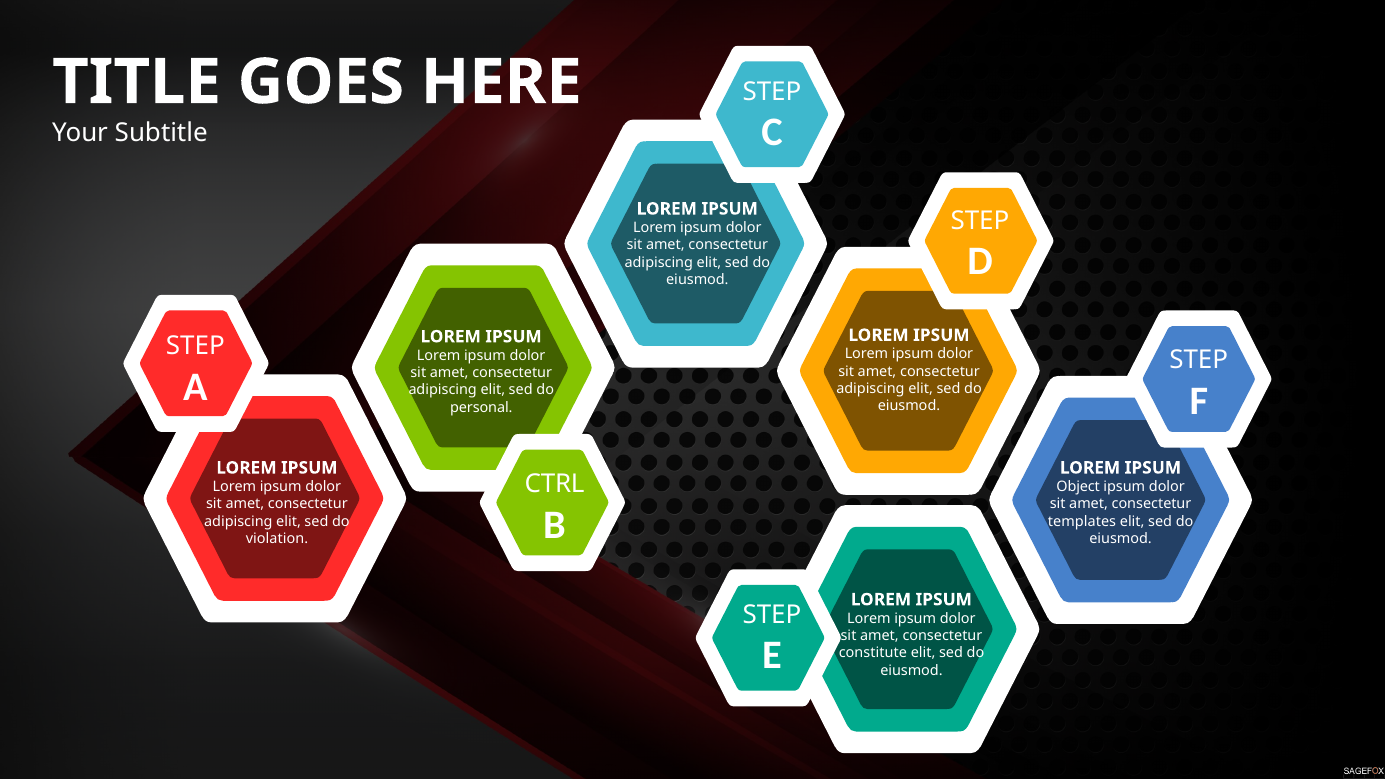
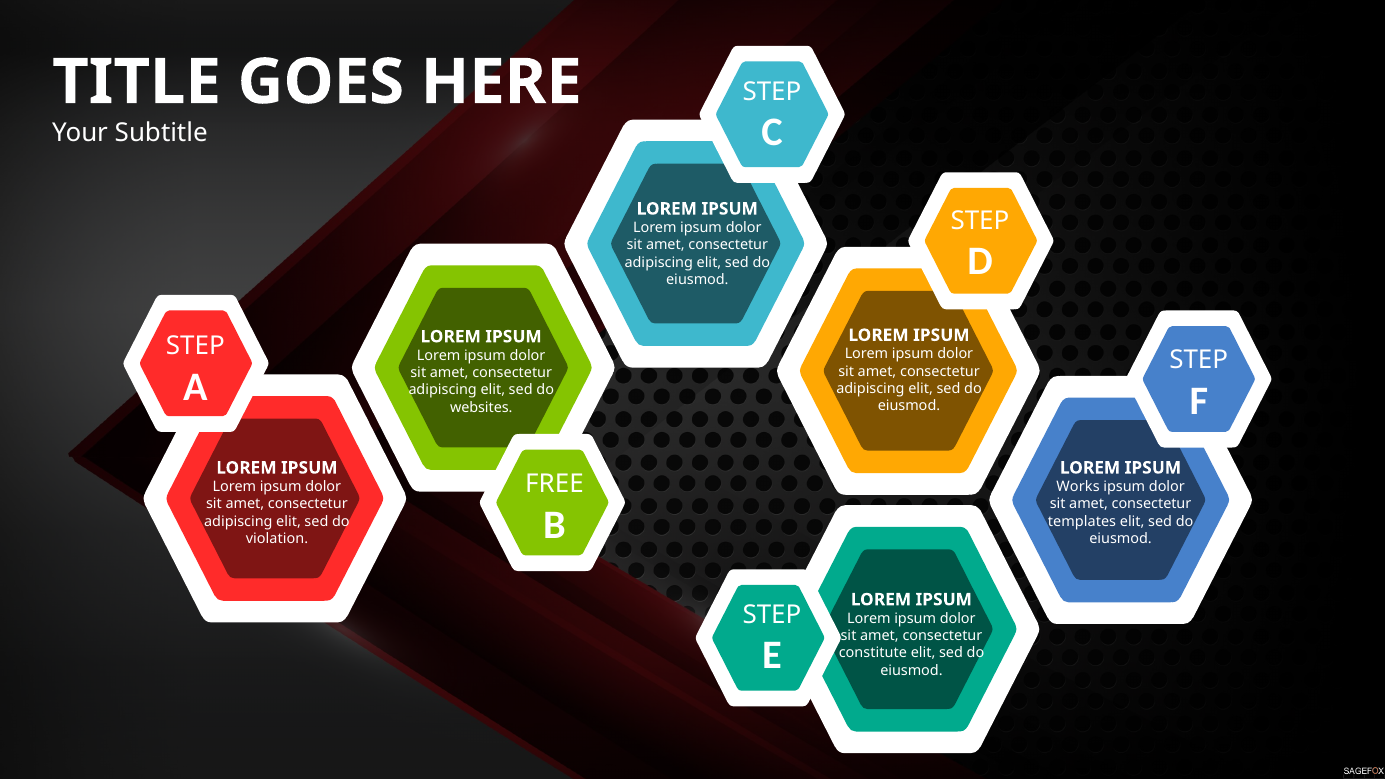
personal: personal -> websites (481, 408)
CTRL: CTRL -> FREE (554, 484)
Object: Object -> Works (1078, 487)
